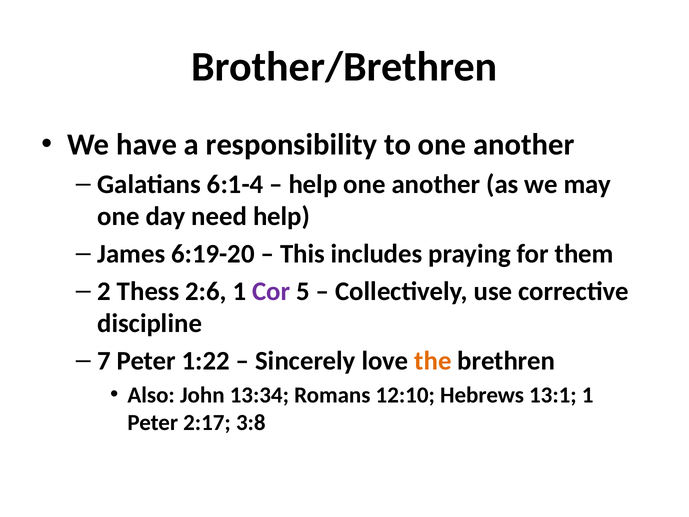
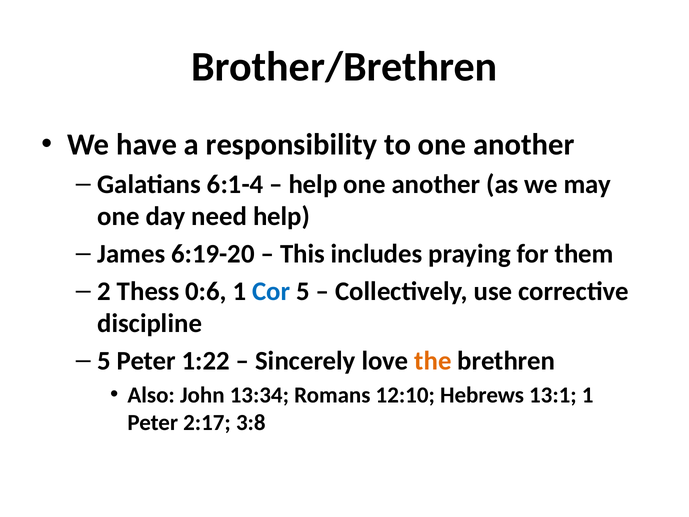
2:6: 2:6 -> 0:6 (206, 291)
Cor colour: purple -> blue (271, 291)
7: 7 -> 5 (104, 361)
